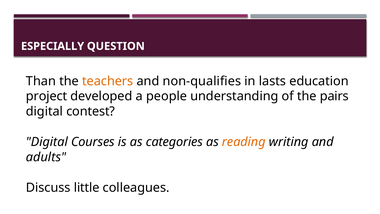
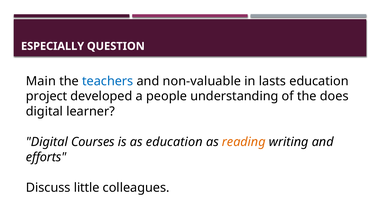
Than: Than -> Main (41, 81)
teachers colour: orange -> blue (108, 81)
non-qualifies: non-qualifies -> non-valuable (202, 81)
pairs: pairs -> does (334, 96)
contest: contest -> learner (91, 111)
as categories: categories -> education (174, 142)
adults: adults -> efforts (46, 157)
